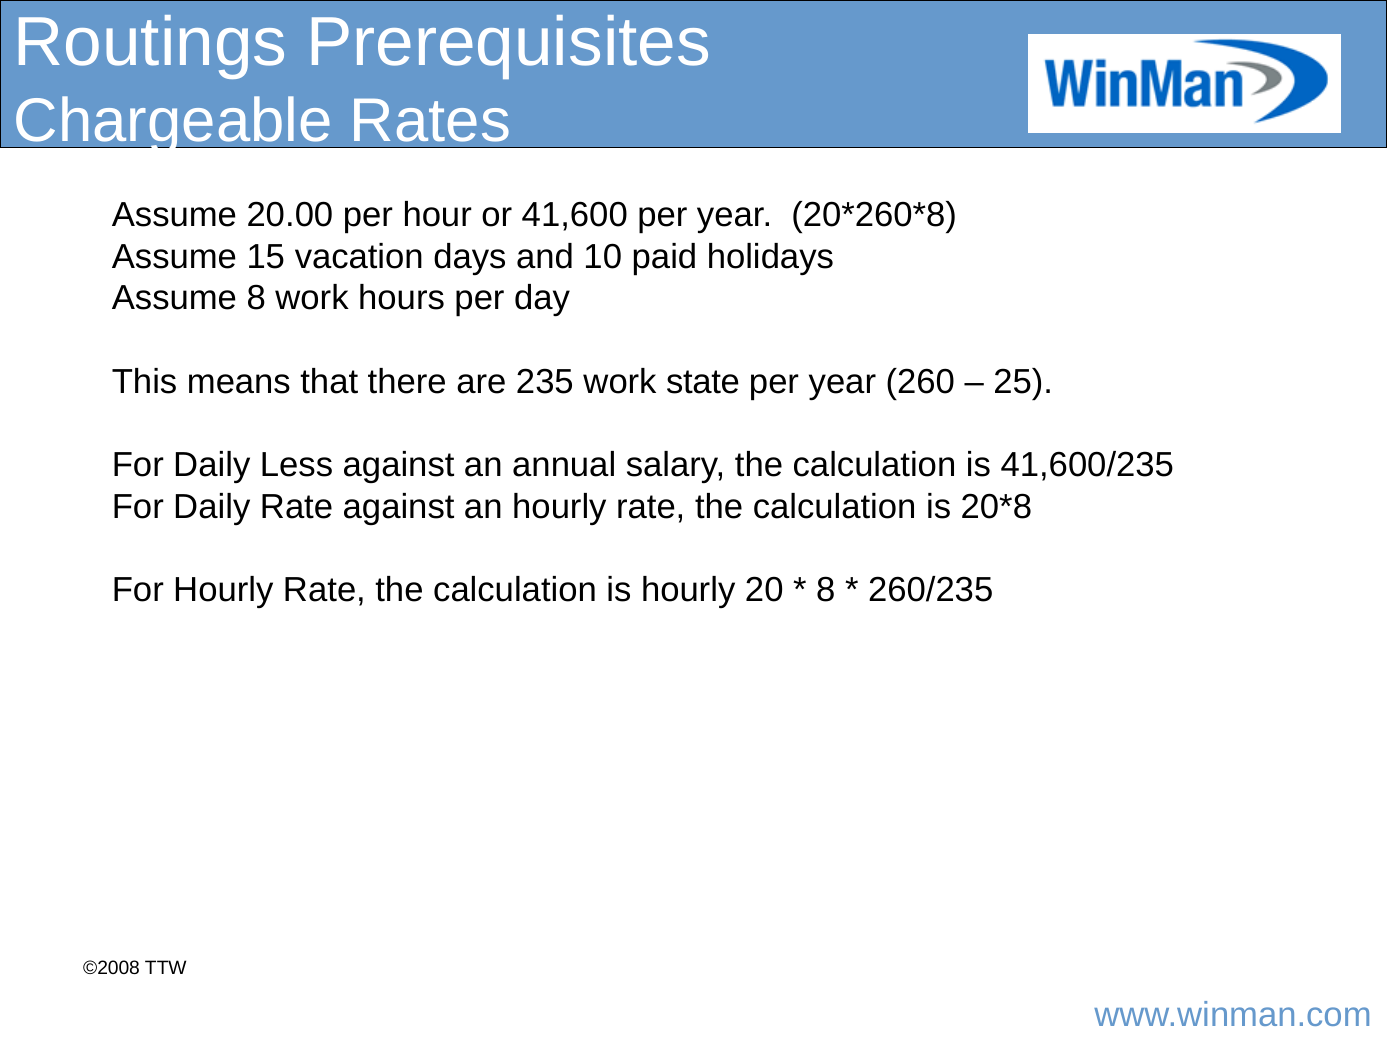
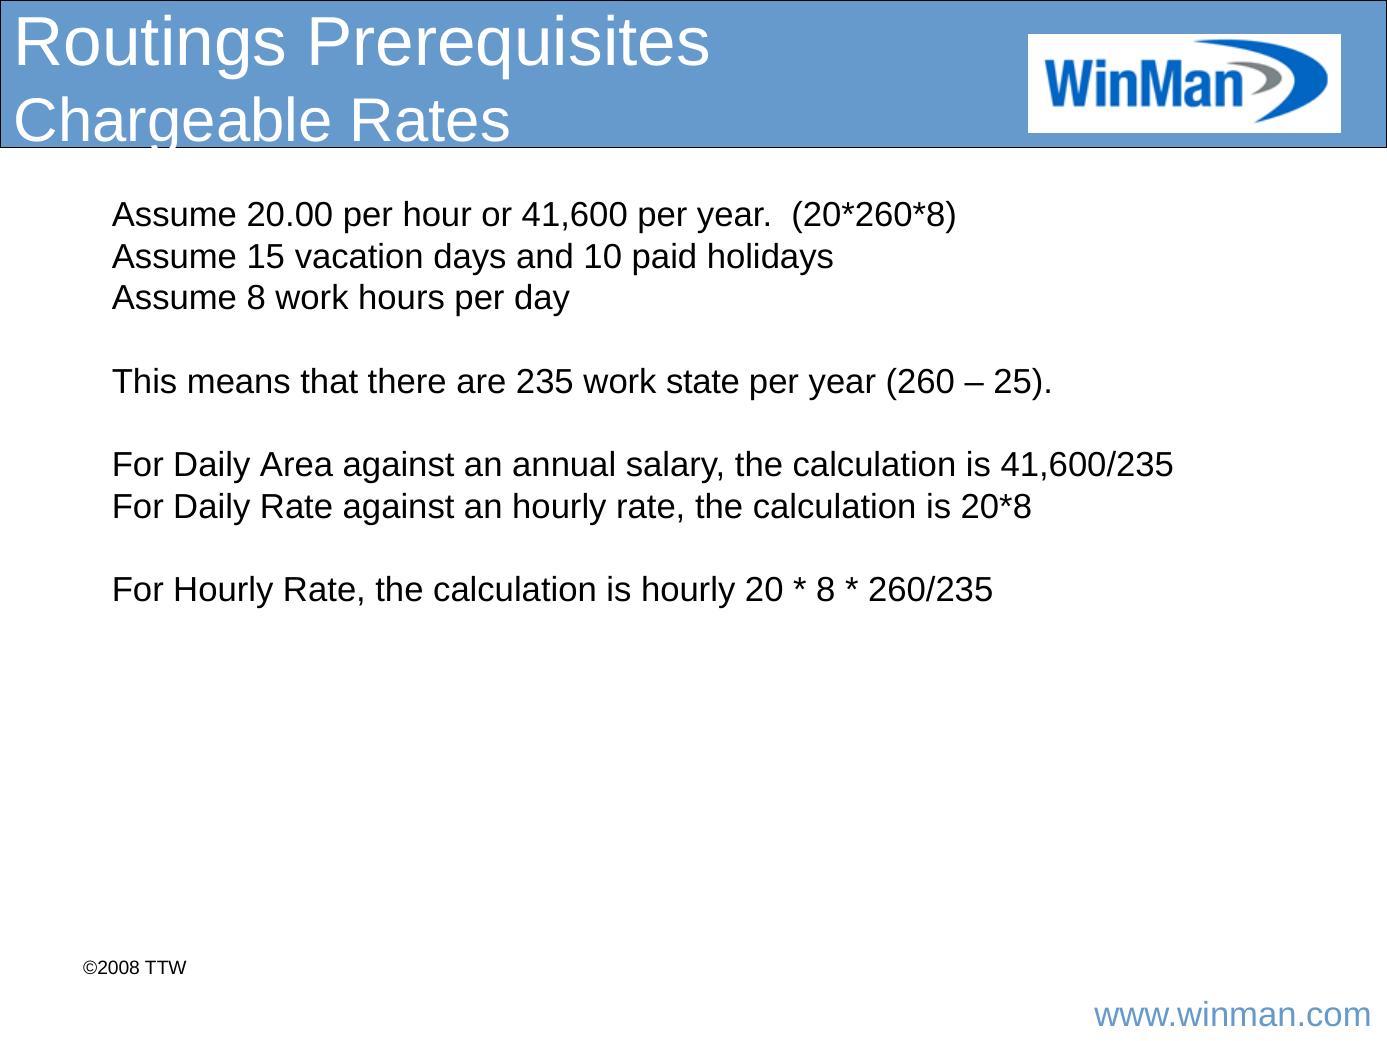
Less: Less -> Area (297, 465)
